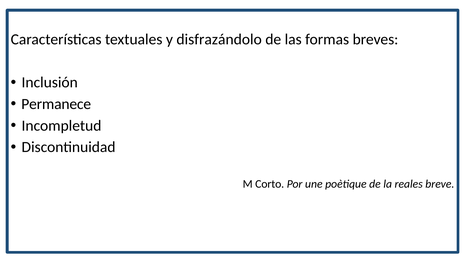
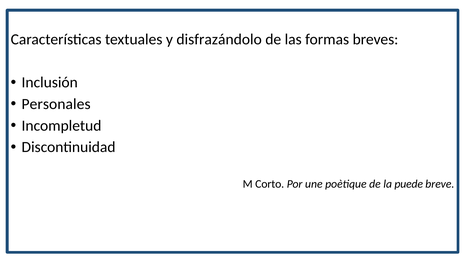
Permanece: Permanece -> Personales (56, 104)
reales: reales -> puede (409, 184)
